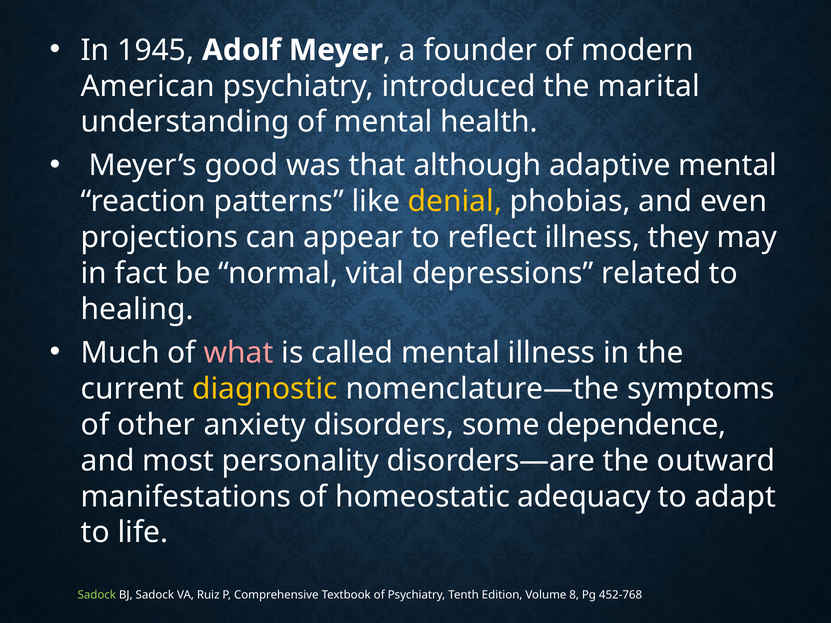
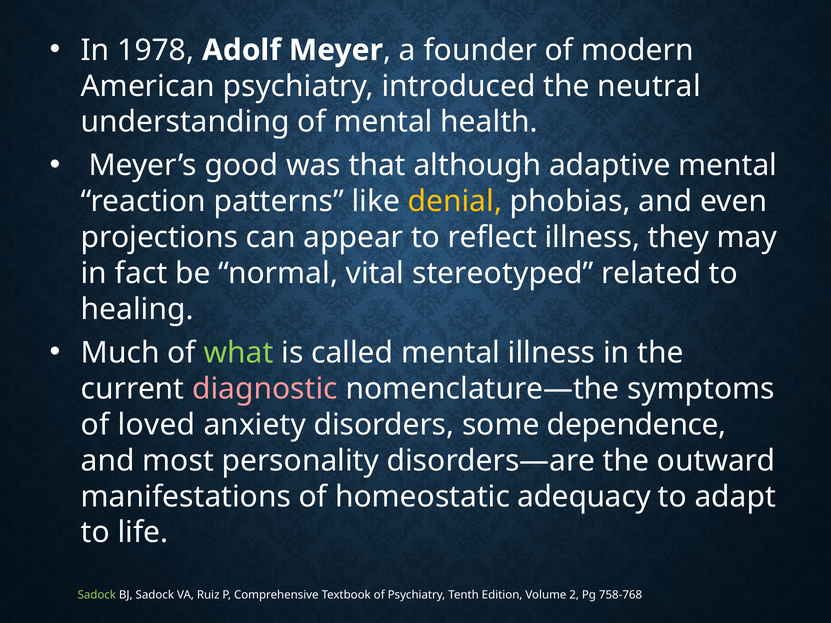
1945: 1945 -> 1978 (156, 50)
marital: marital -> neutral (649, 86)
depressions: depressions -> stereotyped (503, 273)
what colour: pink -> light green (239, 353)
diagnostic colour: yellow -> pink (265, 389)
other: other -> loved (156, 425)
8: 8 -> 2 (574, 595)
452-768: 452-768 -> 758-768 (621, 595)
